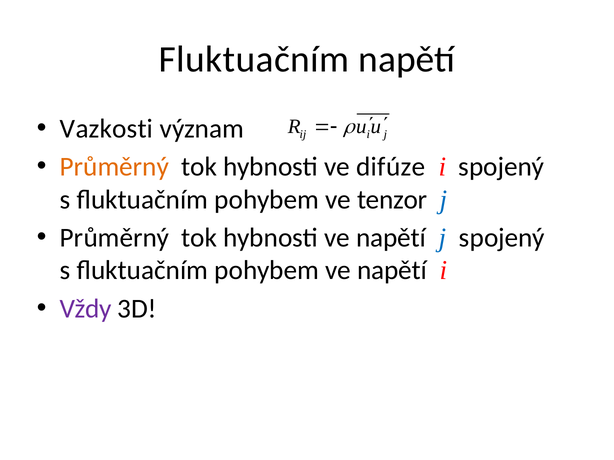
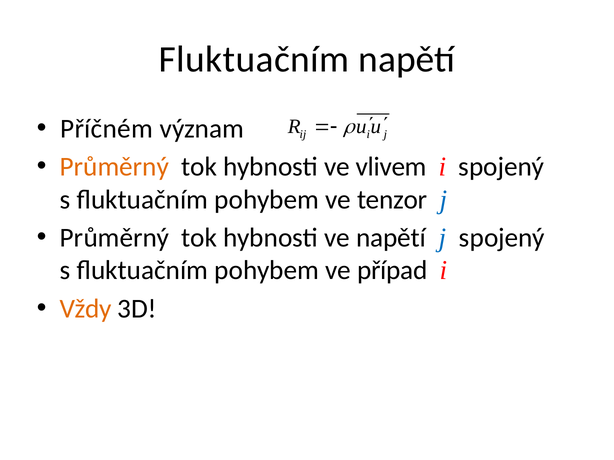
Vazkosti: Vazkosti -> Příčném (107, 129)
difúze: difúze -> vlivem (391, 167)
pohybem ve napětí: napětí -> případ (392, 271)
Vždy colour: purple -> orange (86, 309)
